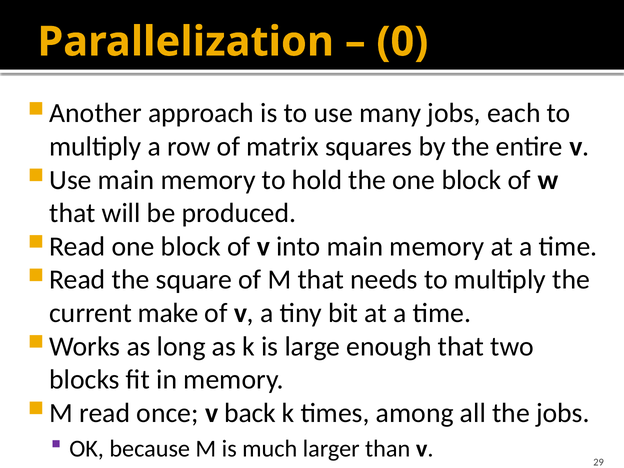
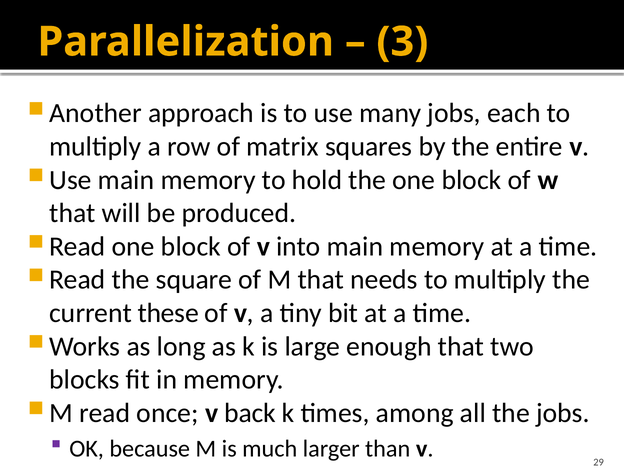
0: 0 -> 3 (402, 42)
make: make -> these (168, 313)
